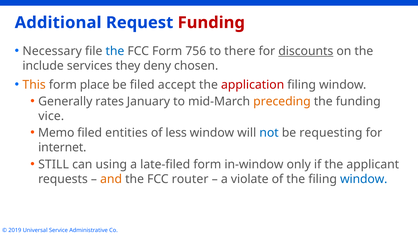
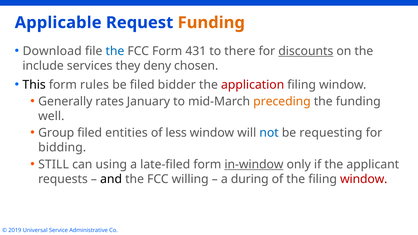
Additional: Additional -> Applicable (58, 23)
Funding colour: red -> orange (211, 23)
Necessary: Necessary -> Download (52, 51)
756: 756 -> 431 (196, 51)
This colour: orange -> black (34, 85)
place: place -> rules (95, 85)
accept: accept -> bidder (177, 85)
vice: vice -> well (51, 116)
Memo: Memo -> Group (56, 133)
internet: internet -> bidding (62, 148)
in-window underline: none -> present (254, 164)
and colour: orange -> black (111, 179)
router: router -> willing (190, 179)
violate: violate -> during (250, 179)
window colour: blue -> red (364, 179)
